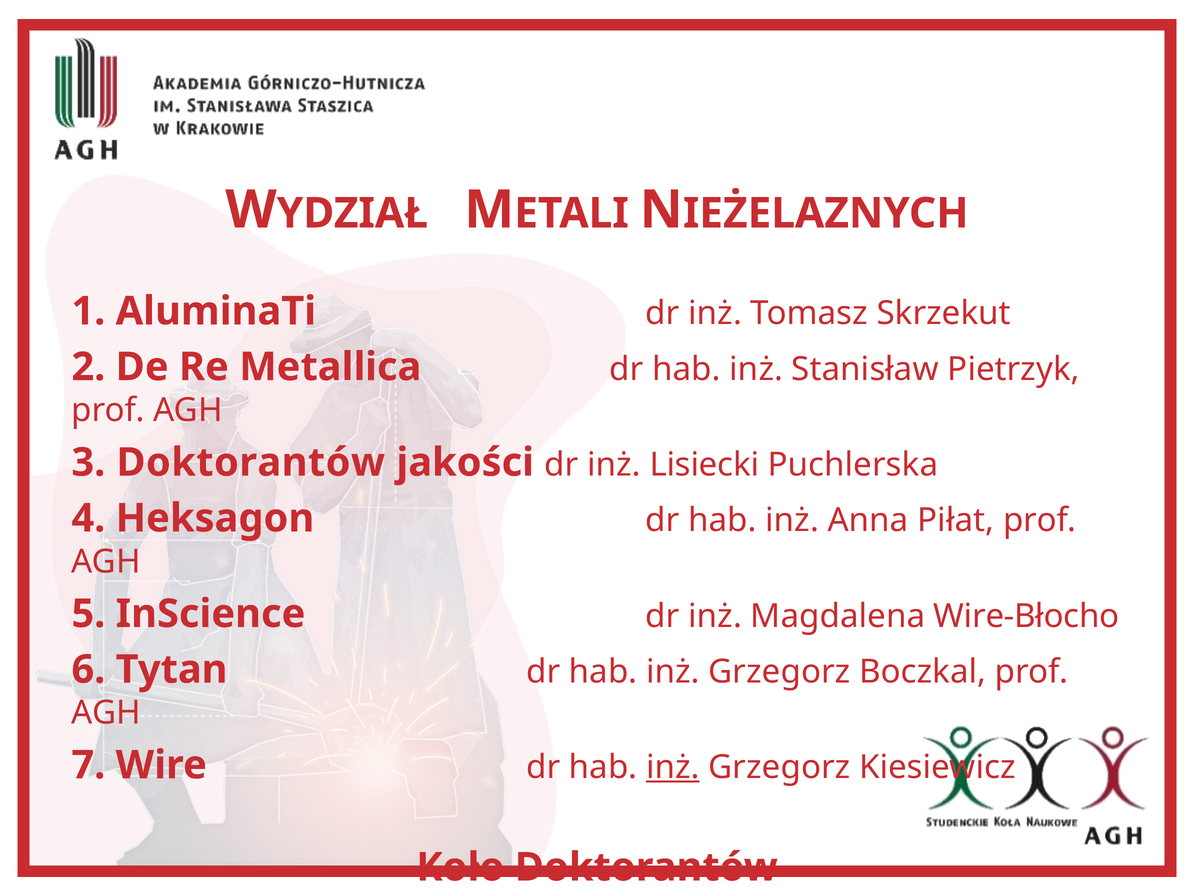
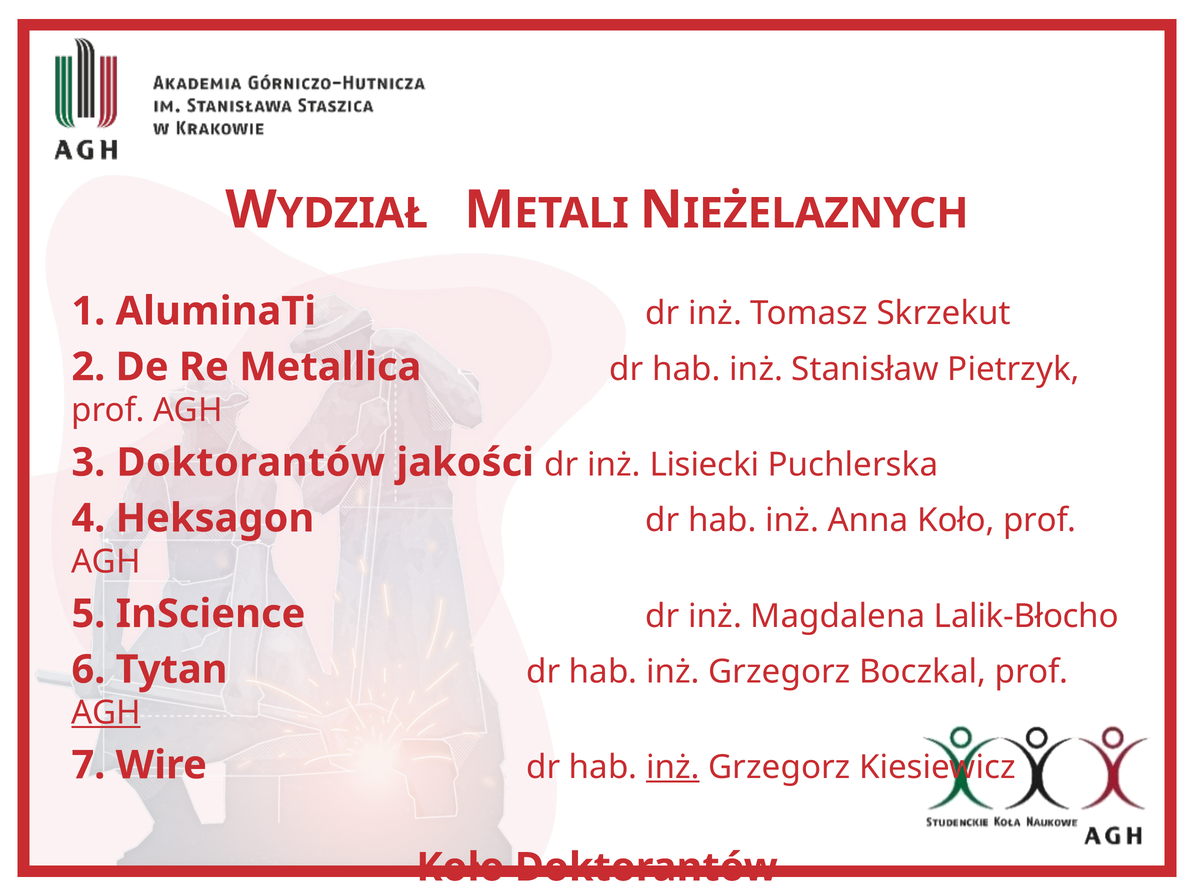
Anna Piłat: Piłat -> Koło (956, 520)
Wire-Błocho: Wire-Błocho -> Lalik-Błocho (1026, 616)
AGH underline: none -> present (106, 713)
